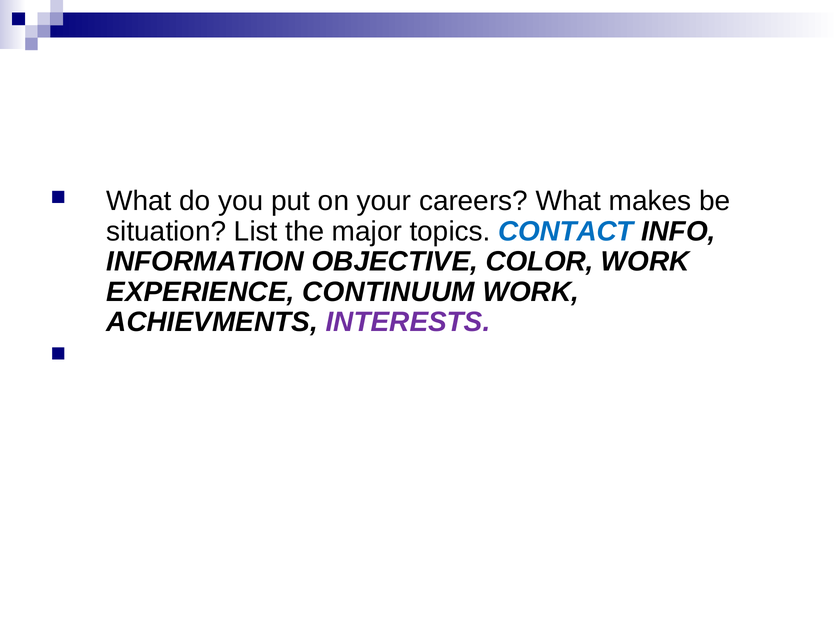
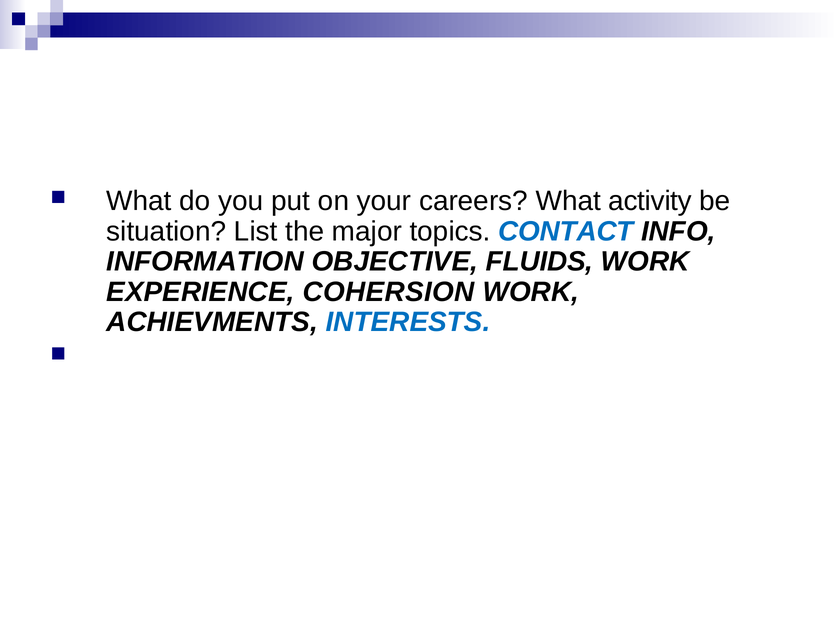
makes: makes -> activity (650, 201)
COLOR: COLOR -> FLUIDS (540, 262)
CONTINUUM: CONTINUUM -> COHERSION (388, 292)
INTERESTS colour: purple -> blue (408, 322)
